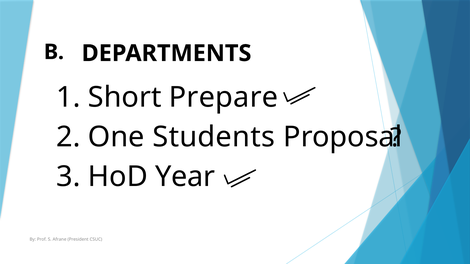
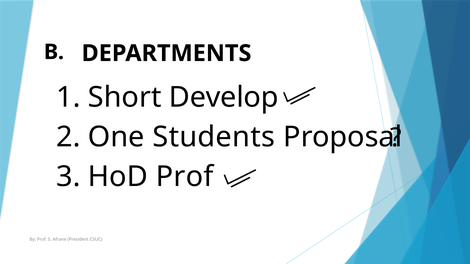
Prepare: Prepare -> Develop (224, 98)
HoD Year: Year -> Prof (185, 177)
